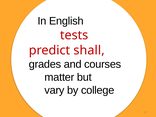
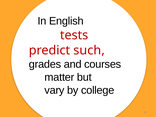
shall: shall -> such (89, 50)
